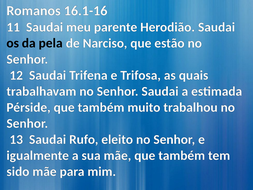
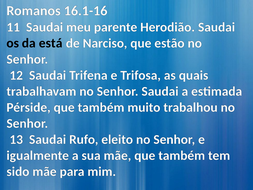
pela: pela -> está (51, 43)
